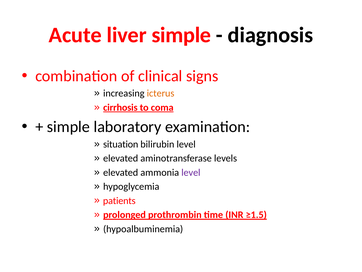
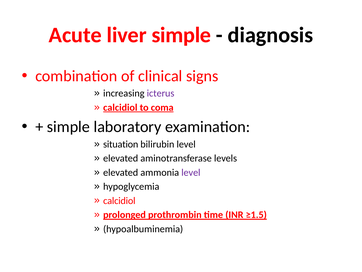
icterus colour: orange -> purple (161, 93)
cirrhosis: cirrhosis -> calcidiol (120, 107)
patients: patients -> calcidiol (119, 200)
